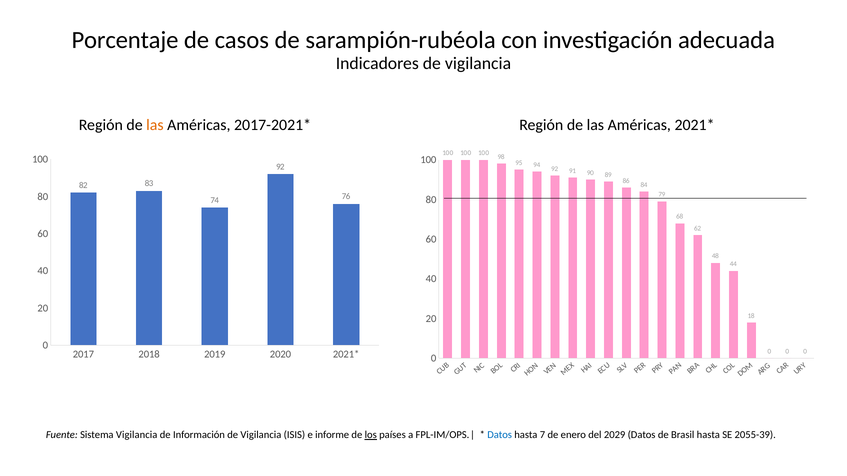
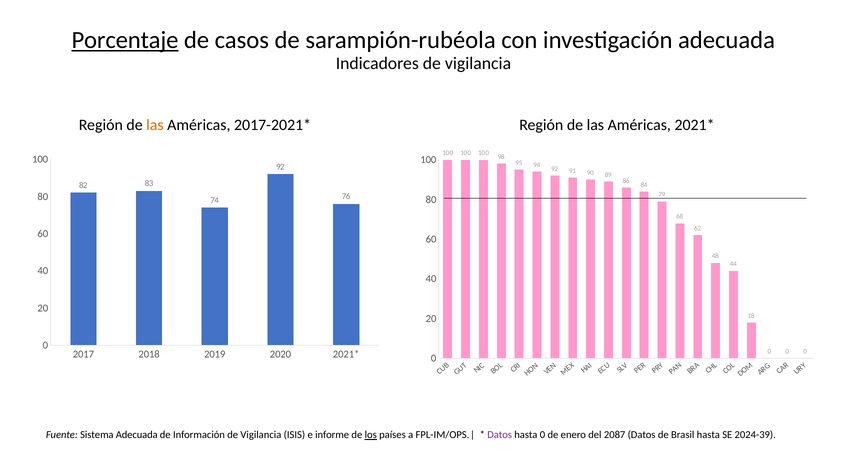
Porcentaje underline: none -> present (125, 40)
Sistema Vigilancia: Vigilancia -> Adecuada (137, 435)
Datos colour: blue -> purple (500, 435)
hasta 7: 7 -> 0 (542, 435)
2029: 2029 -> 2087 (615, 435)
2055-39: 2055-39 -> 2024-39 (755, 435)
